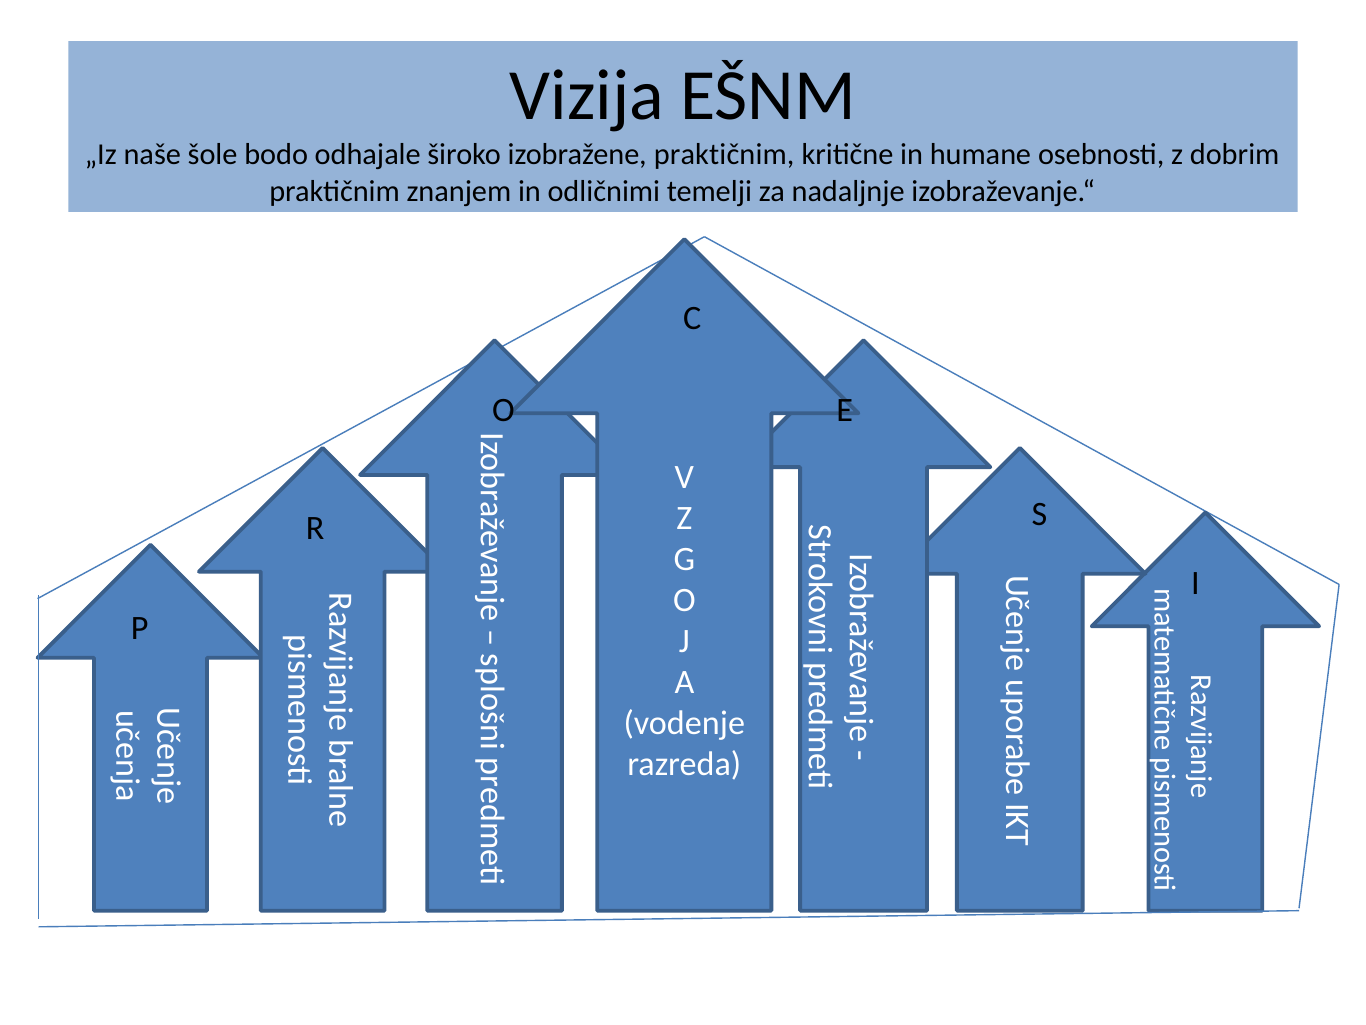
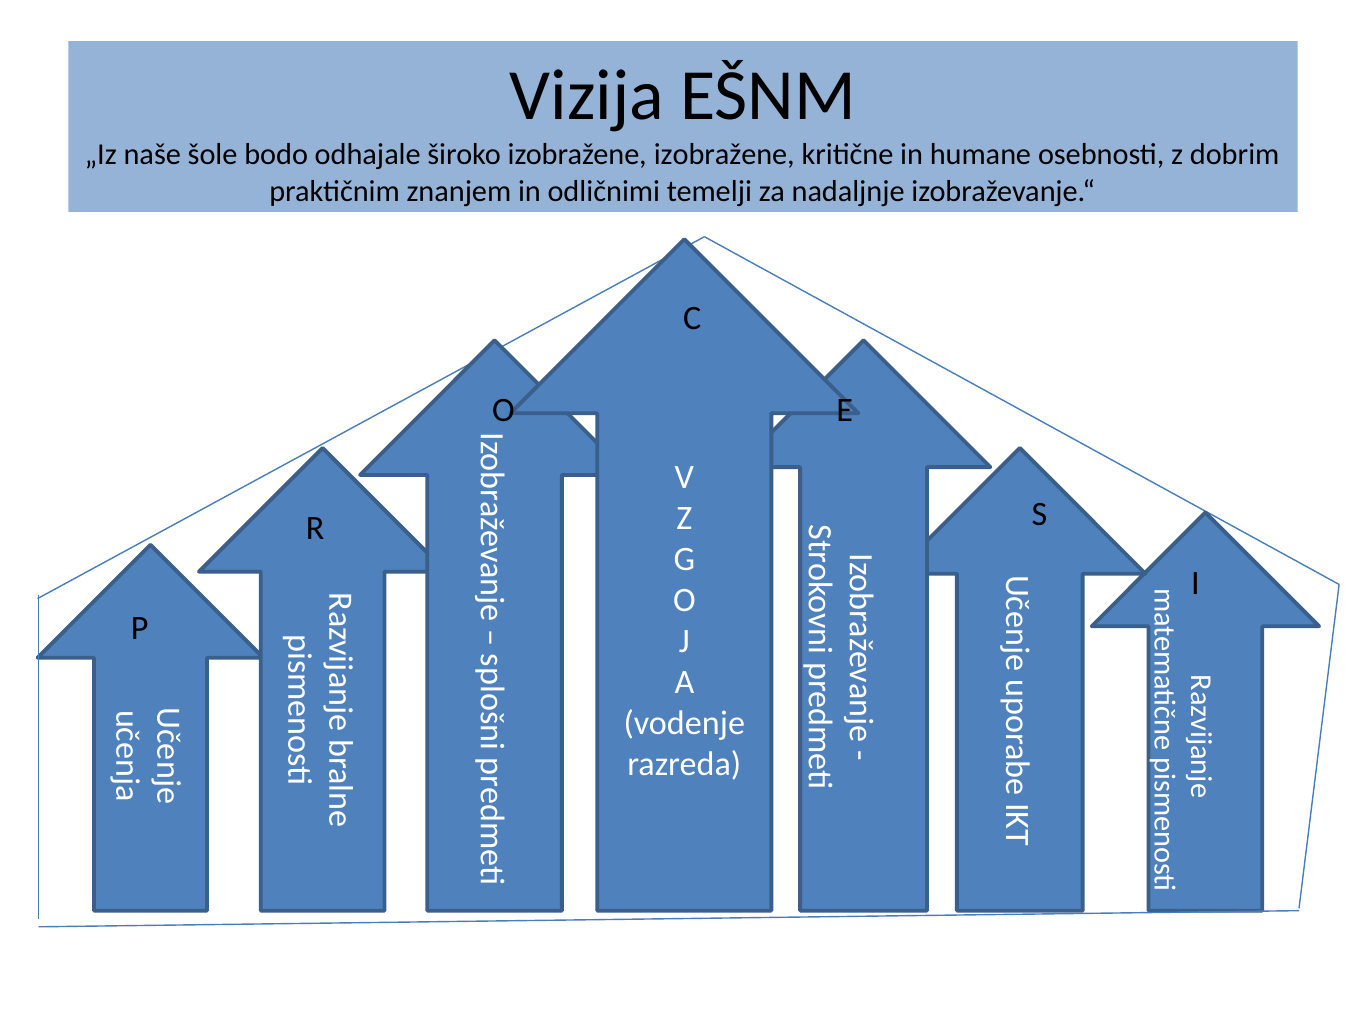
izobražene praktičnim: praktičnim -> izobražene (724, 155)
